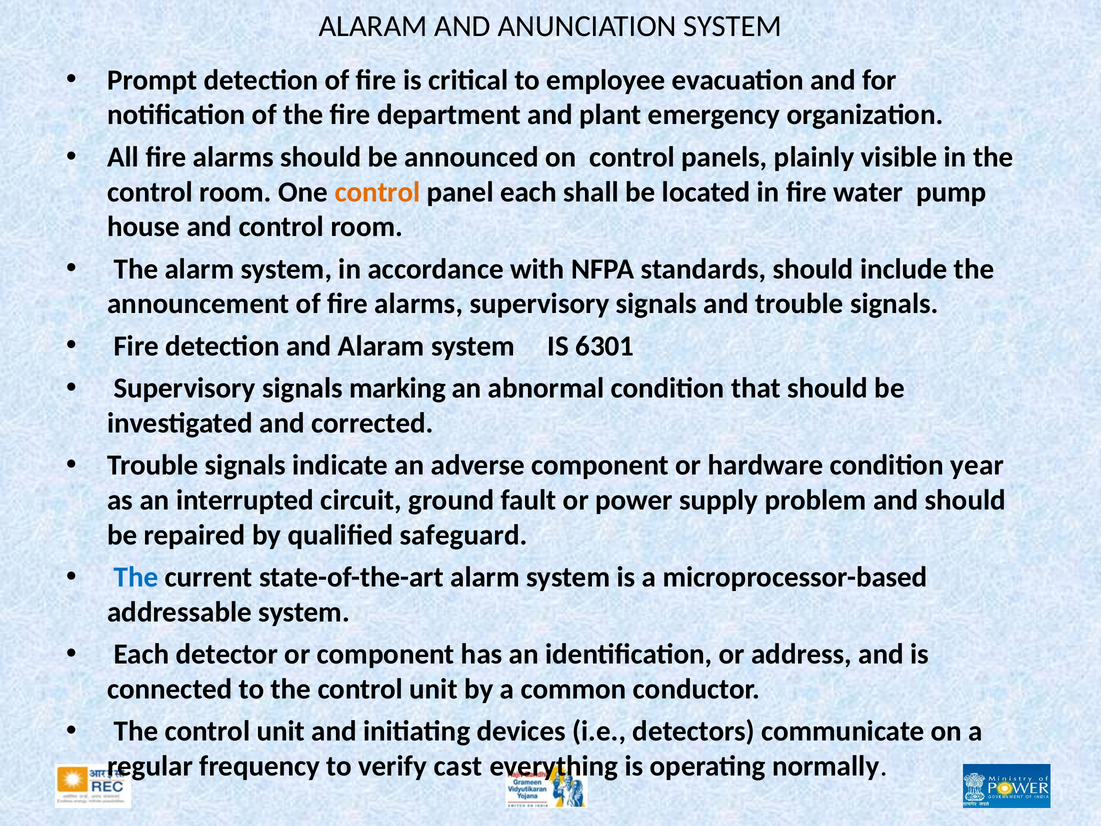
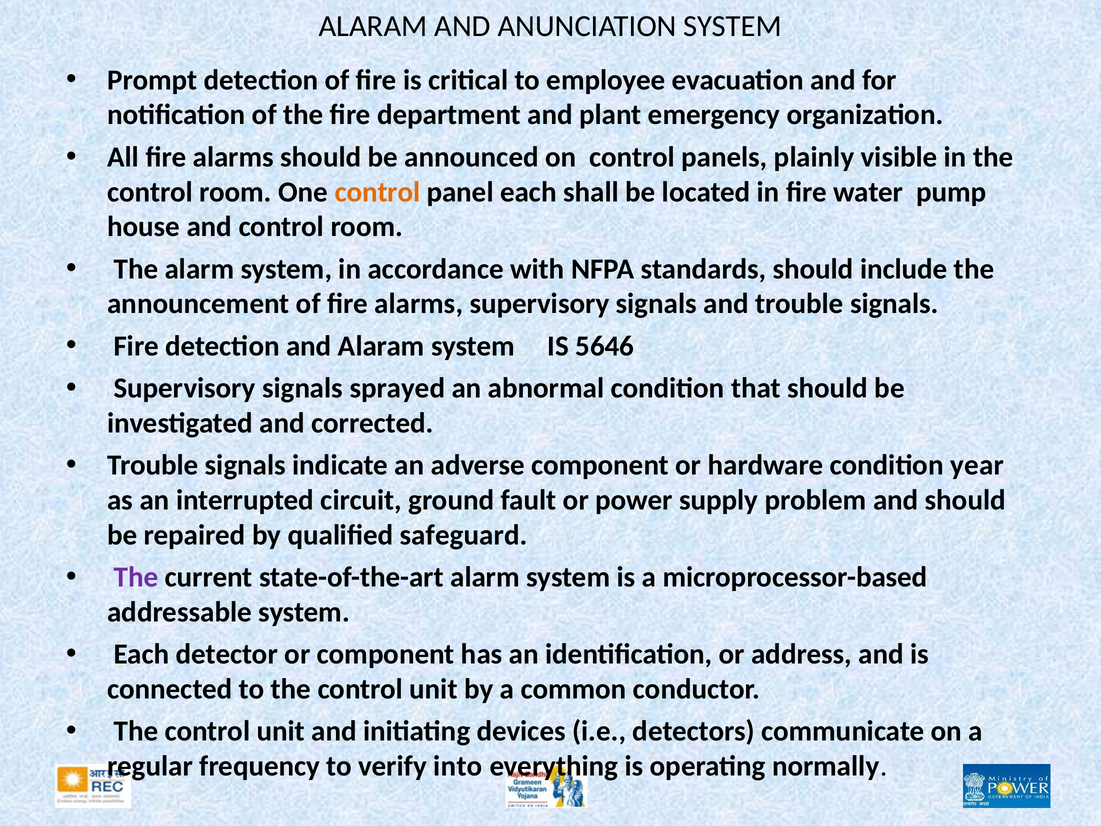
6301: 6301 -> 5646 (605, 346)
marking: marking -> sprayed (397, 388)
The colour: blue -> purple (136, 577)
cast: cast -> into (458, 766)
